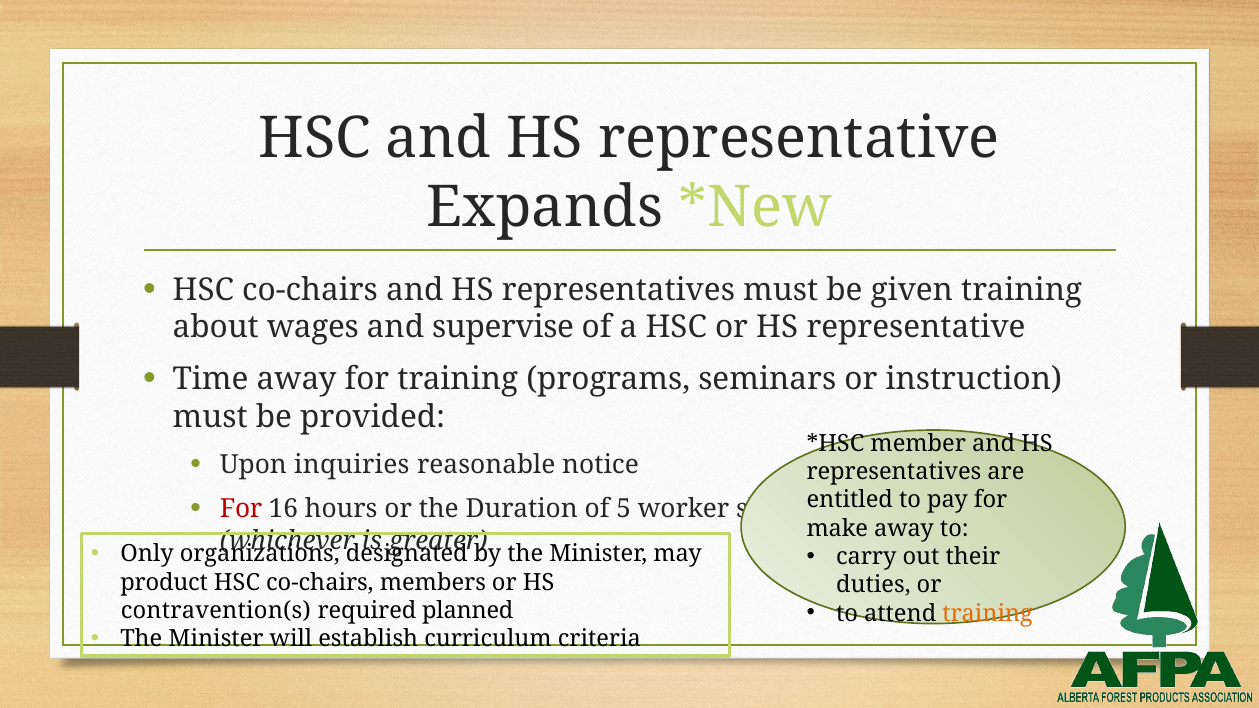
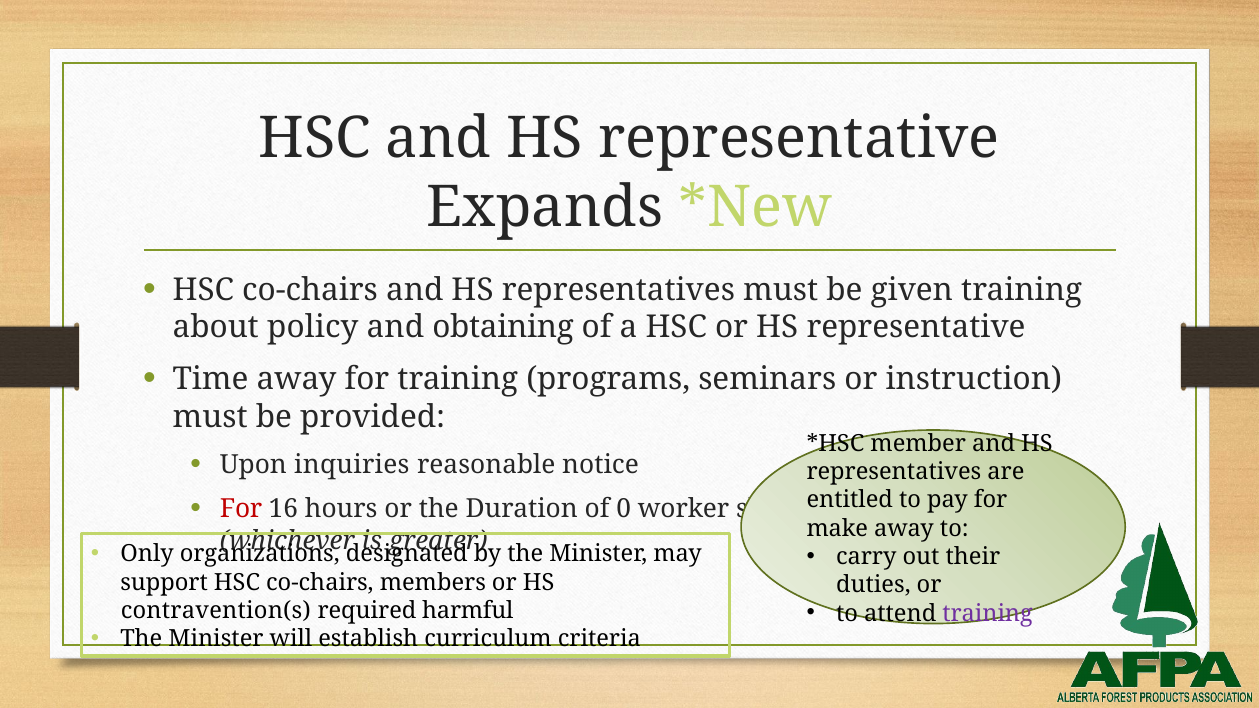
wages: wages -> policy (313, 328)
supervise: supervise -> obtaining (503, 328)
5: 5 -> 0 (624, 509)
product: product -> support (164, 582)
training colour: orange -> purple (988, 614)
planned: planned -> harmful (468, 611)
